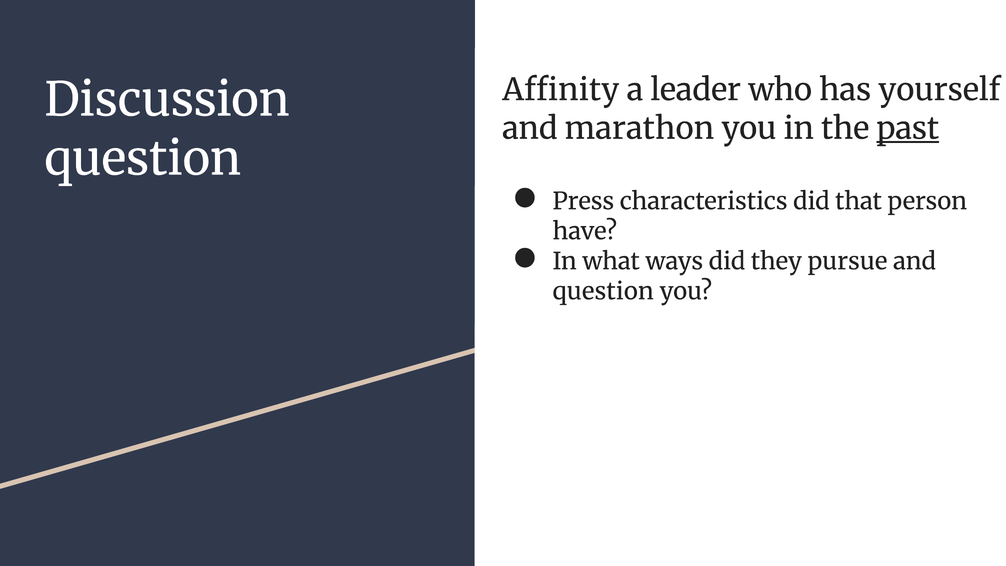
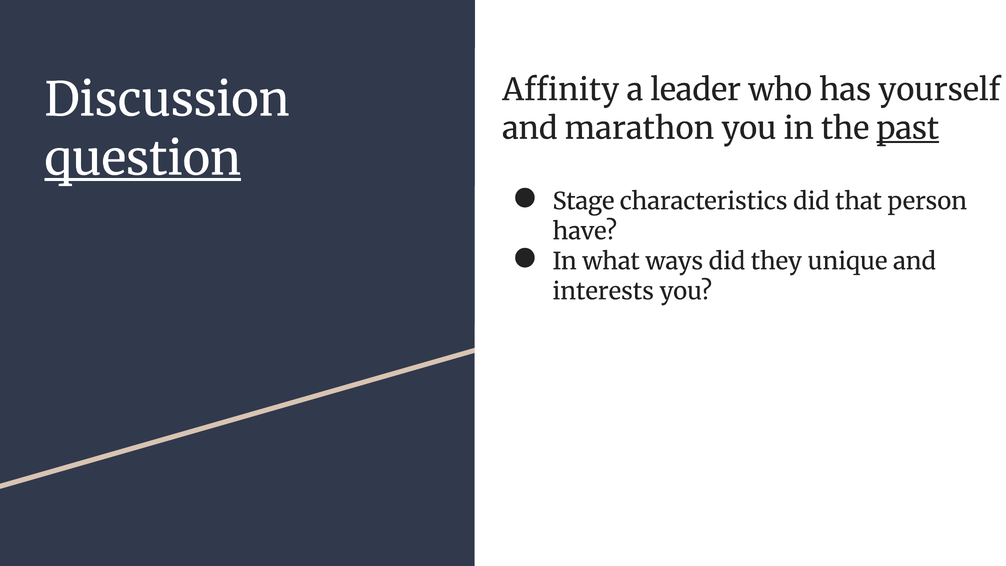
question underline: none -> present (143, 159)
Press: Press -> Stage (583, 201)
pursue: pursue -> unique (848, 261)
question: question -> interests (603, 291)
